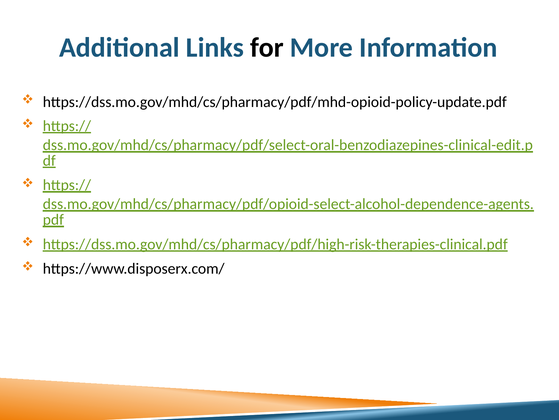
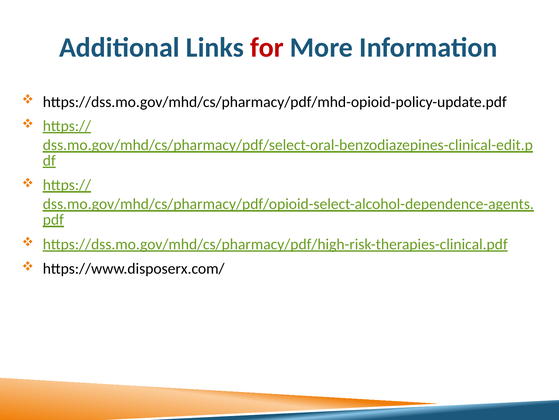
for colour: black -> red (267, 47)
